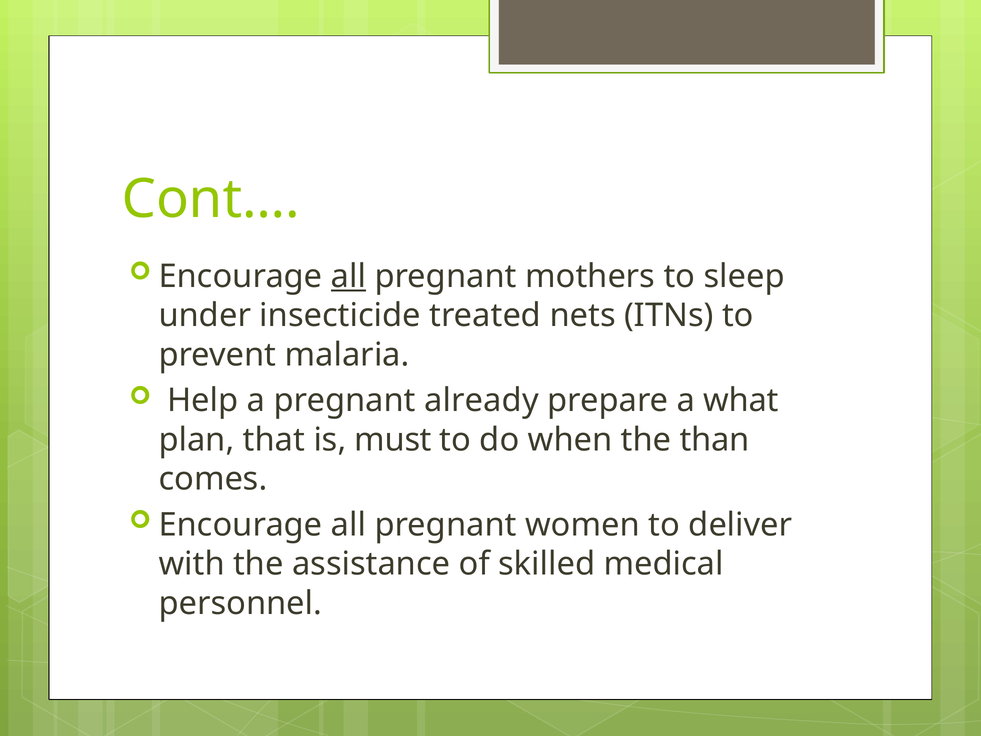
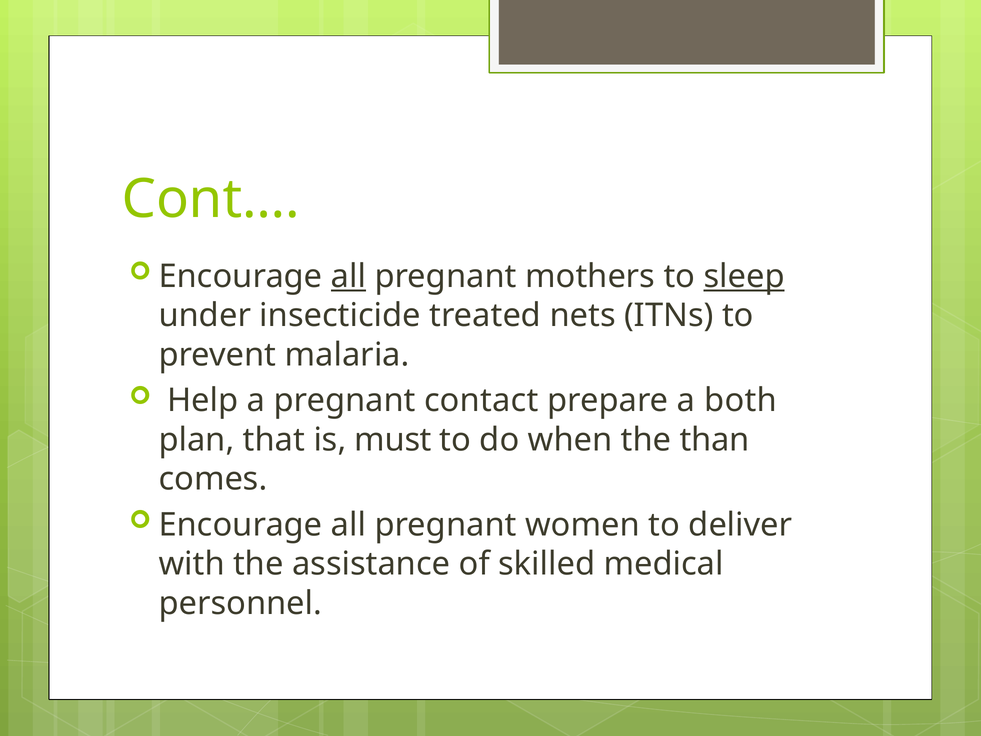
sleep underline: none -> present (744, 276)
already: already -> contact (481, 400)
what: what -> both (741, 400)
